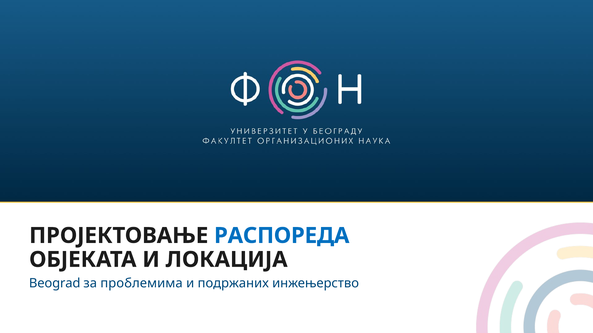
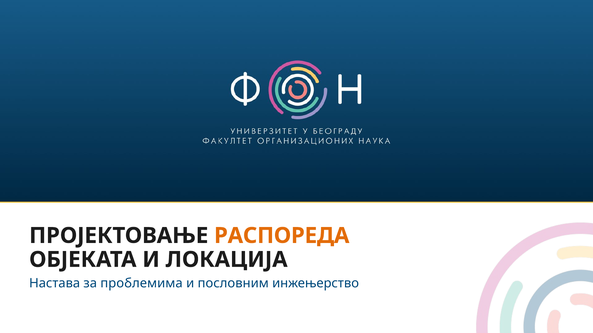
РАСПОРЕДА colour: blue -> orange (282, 236)
Beograd: Beograd -> Настава (55, 284)
подржаних: подржаних -> пословним (233, 284)
